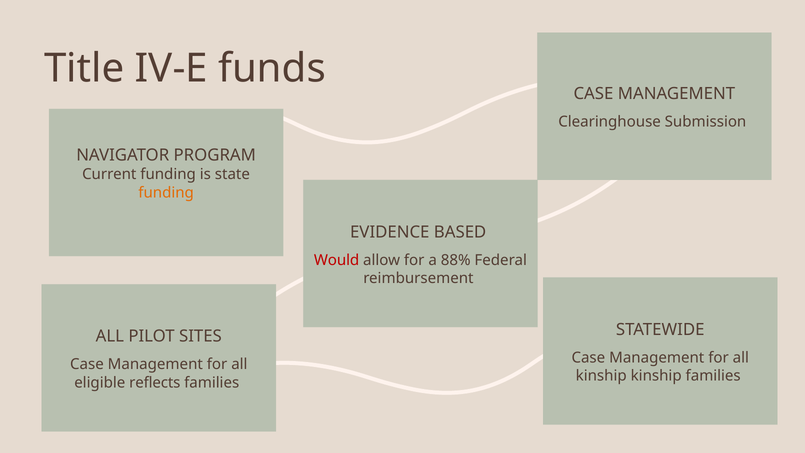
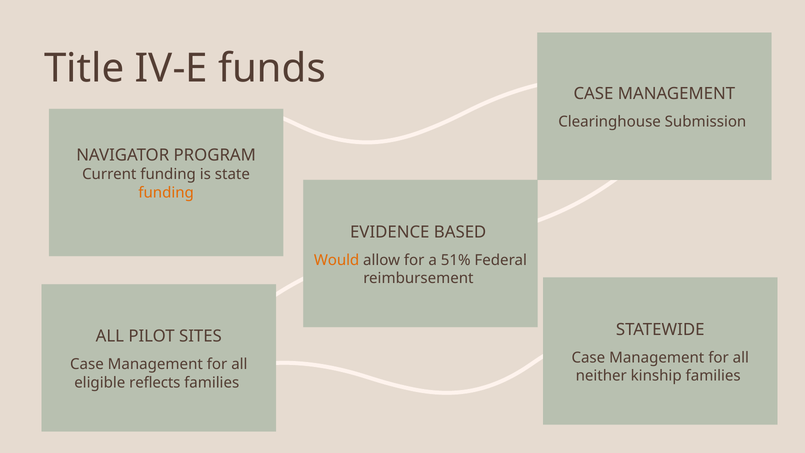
Would colour: red -> orange (337, 260)
88%: 88% -> 51% (456, 260)
kinship: kinship -> neither (601, 376)
